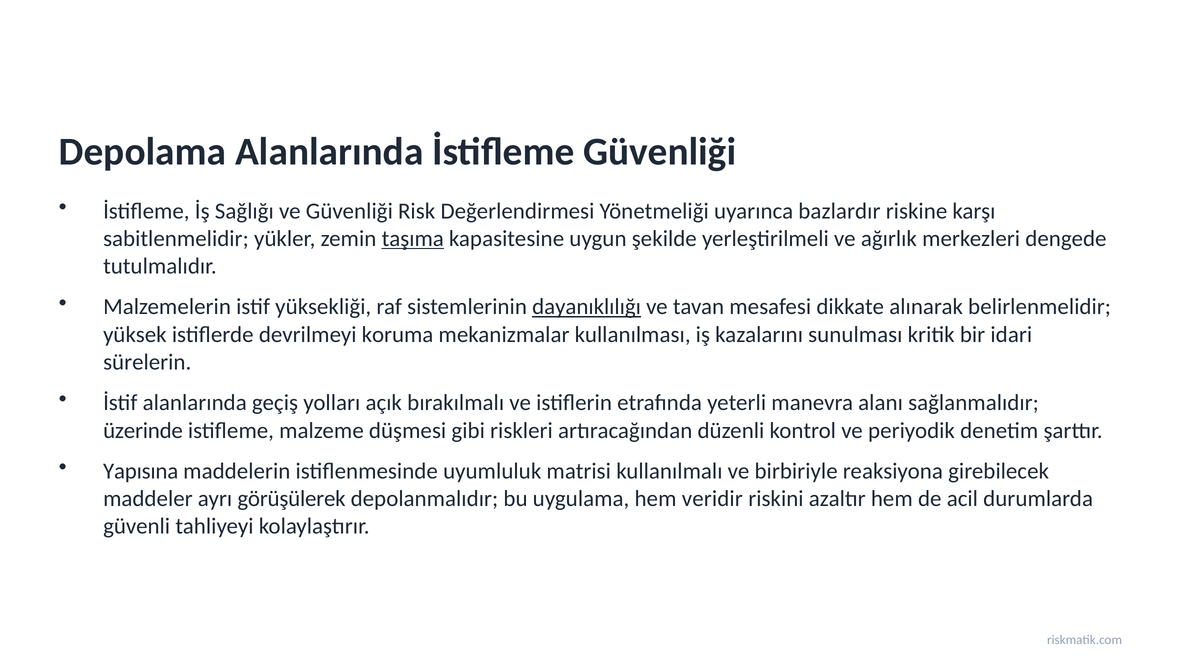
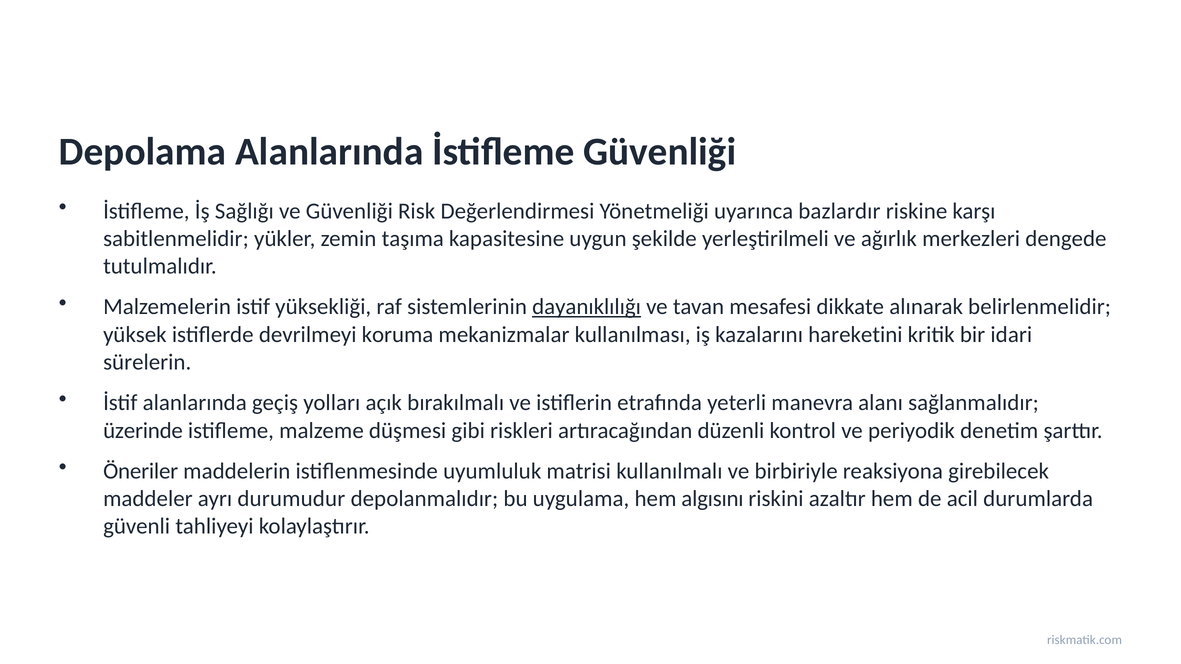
taşıma underline: present -> none (413, 239)
sunulması: sunulması -> hareketini (855, 335)
Yapısına: Yapısına -> Öneriler (141, 471)
görüşülerek: görüşülerek -> durumudur (291, 499)
veridir: veridir -> algısını (712, 499)
